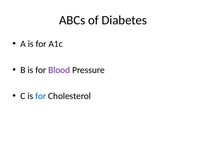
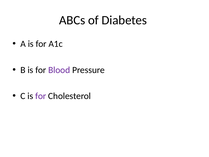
for colour: blue -> purple (41, 96)
